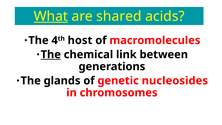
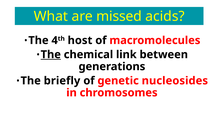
What underline: present -> none (51, 16)
shared: shared -> missed (119, 16)
glands: glands -> briefly (62, 81)
